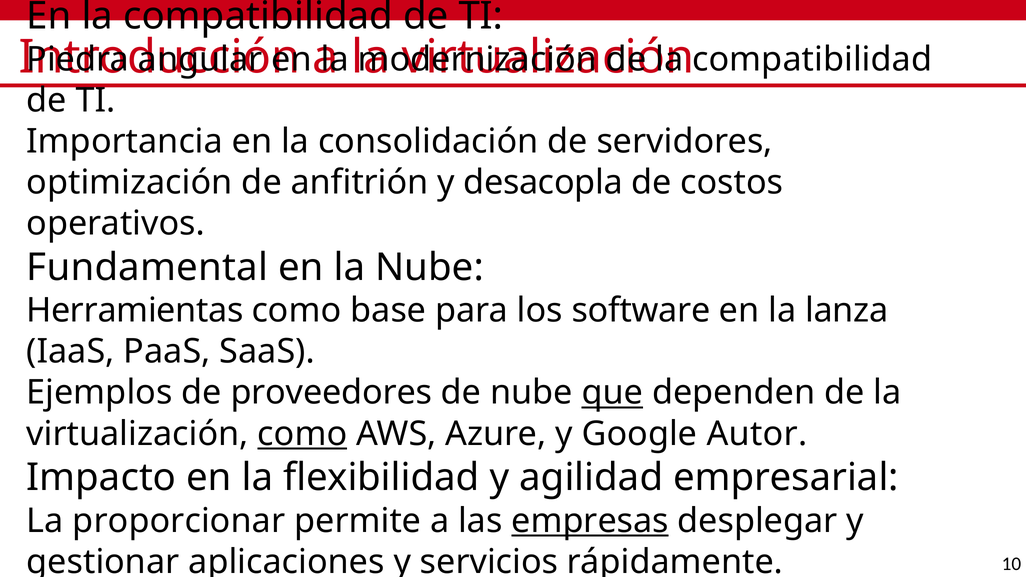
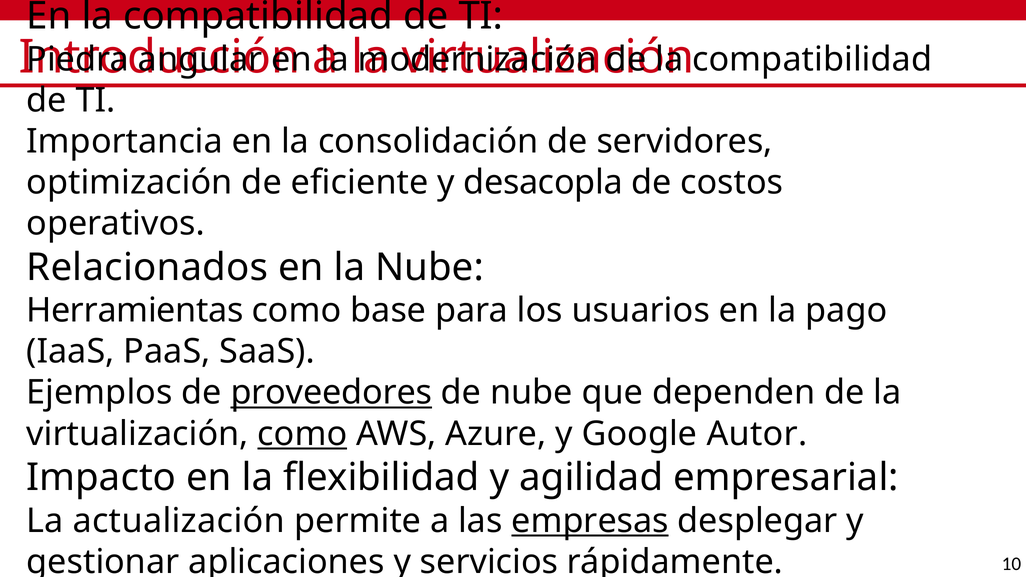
anfitrión: anfitrión -> eficiente (360, 182)
Fundamental: Fundamental -> Relacionados (147, 267)
software: software -> usuarios (641, 311)
lanza: lanza -> pago (846, 311)
proveedores underline: none -> present (331, 393)
que underline: present -> none (612, 393)
proporcionar: proporcionar -> actualización (179, 521)
